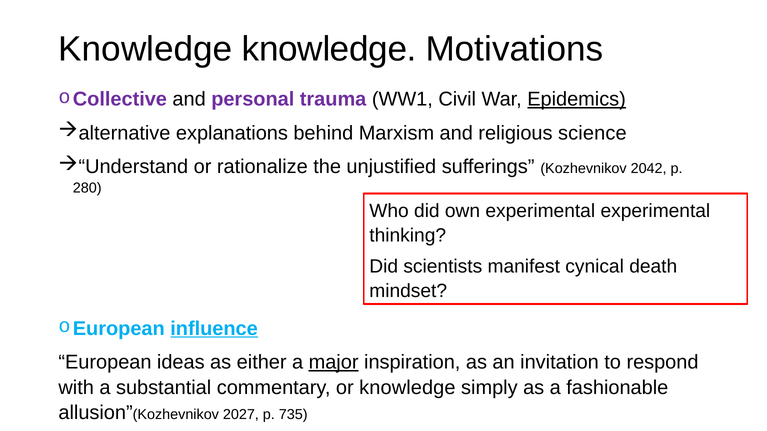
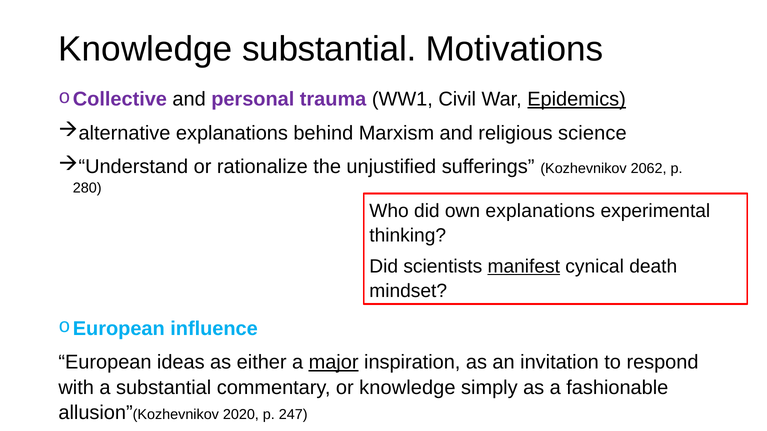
Knowledge knowledge: knowledge -> substantial (329, 49)
2042: 2042 -> 2062 (649, 169)
own experimental: experimental -> explanations (540, 211)
manifest underline: none -> present (524, 267)
influence underline: present -> none (214, 329)
2027: 2027 -> 2020 (241, 415)
735: 735 -> 247 (293, 415)
